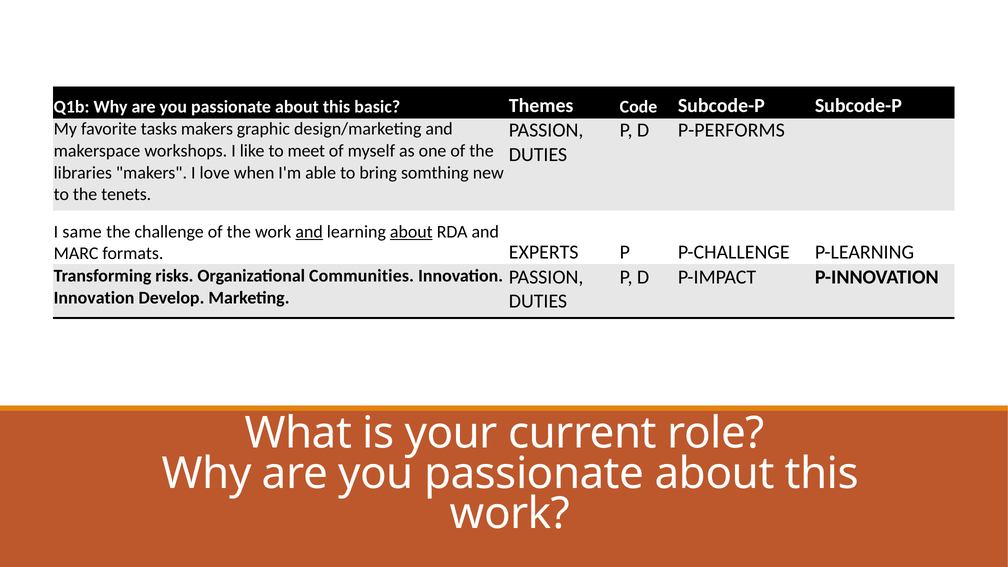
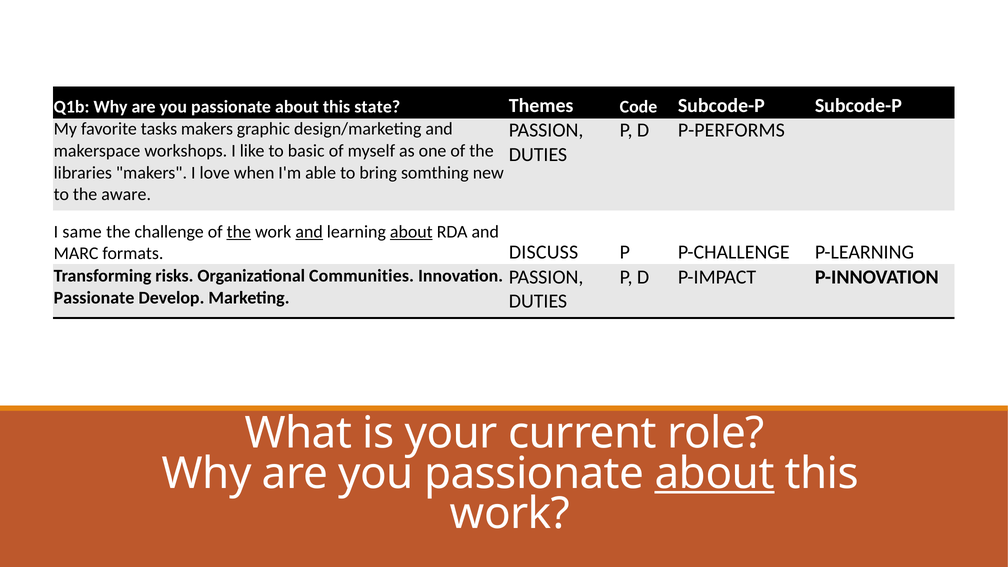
basic: basic -> state (377, 107)
meet: meet -> basic (306, 151)
tenets: tenets -> aware (126, 195)
the underline: none -> present (239, 232)
EXPERTS: EXPERTS -> DISCUSS (544, 252)
Innovation: Innovation -> Passionate (94, 298)
about underline: none -> present (715, 473)
